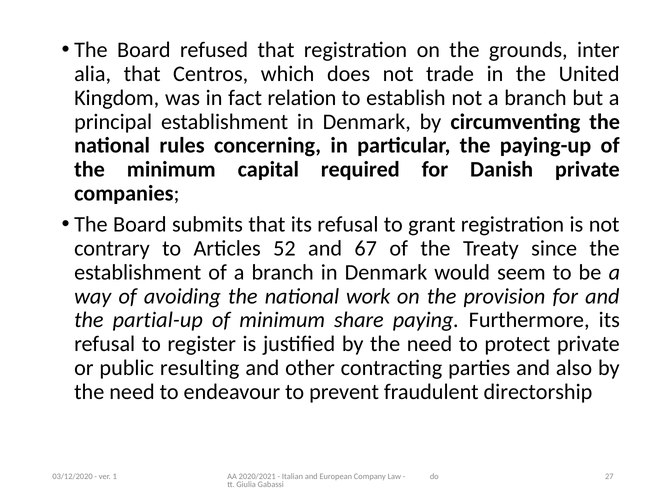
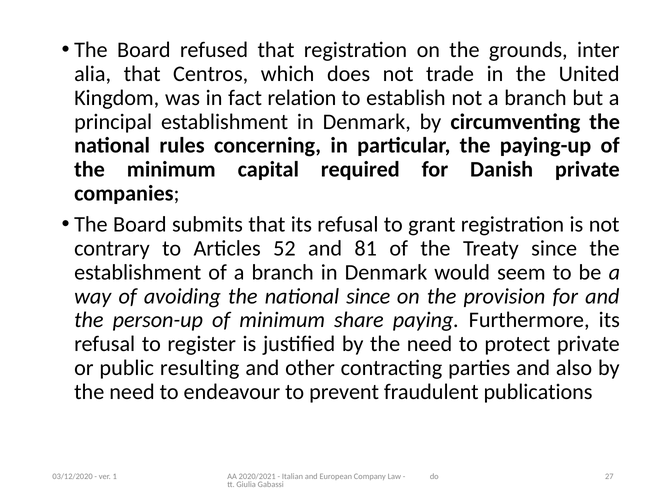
67: 67 -> 81 (366, 249)
national work: work -> since (368, 297)
partial-up: partial-up -> person-up (158, 320)
directorship: directorship -> publications (538, 392)
